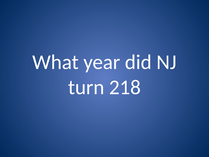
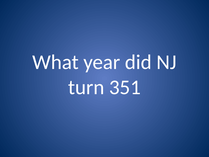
218: 218 -> 351 (125, 87)
